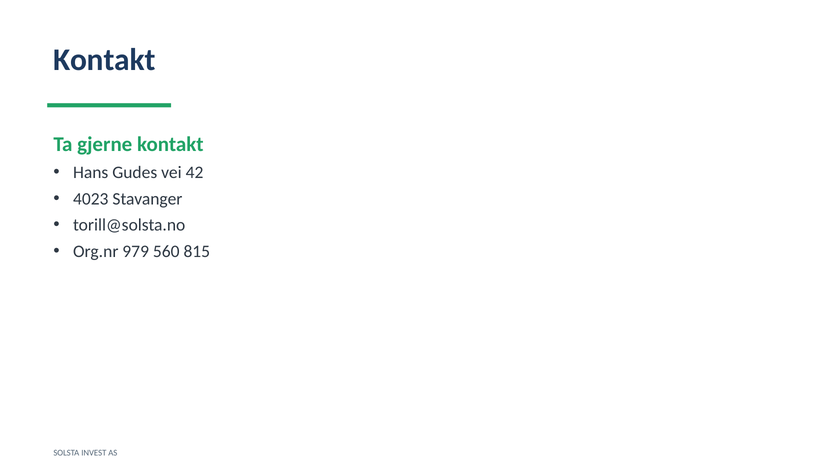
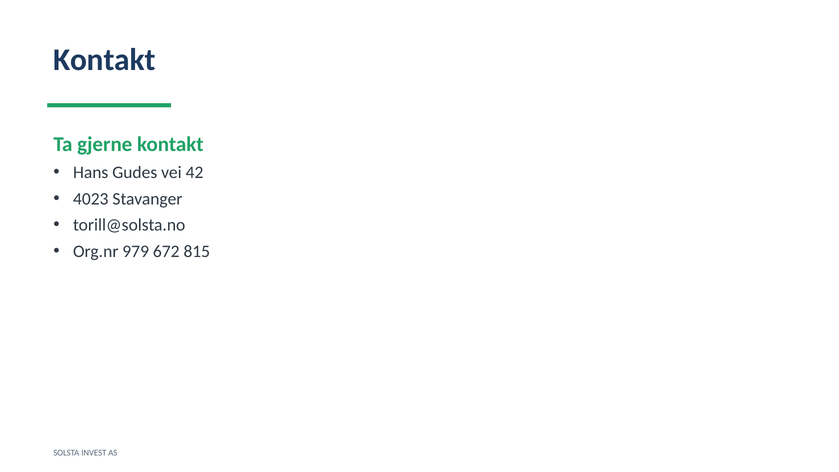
560: 560 -> 672 (166, 251)
